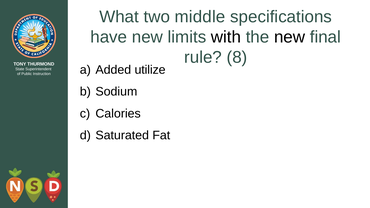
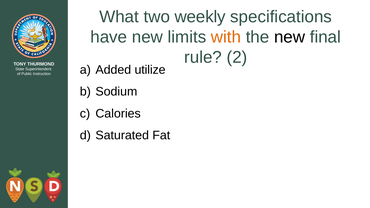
middle: middle -> weekly (200, 17)
with colour: black -> orange (226, 37)
8: 8 -> 2 (237, 57)
